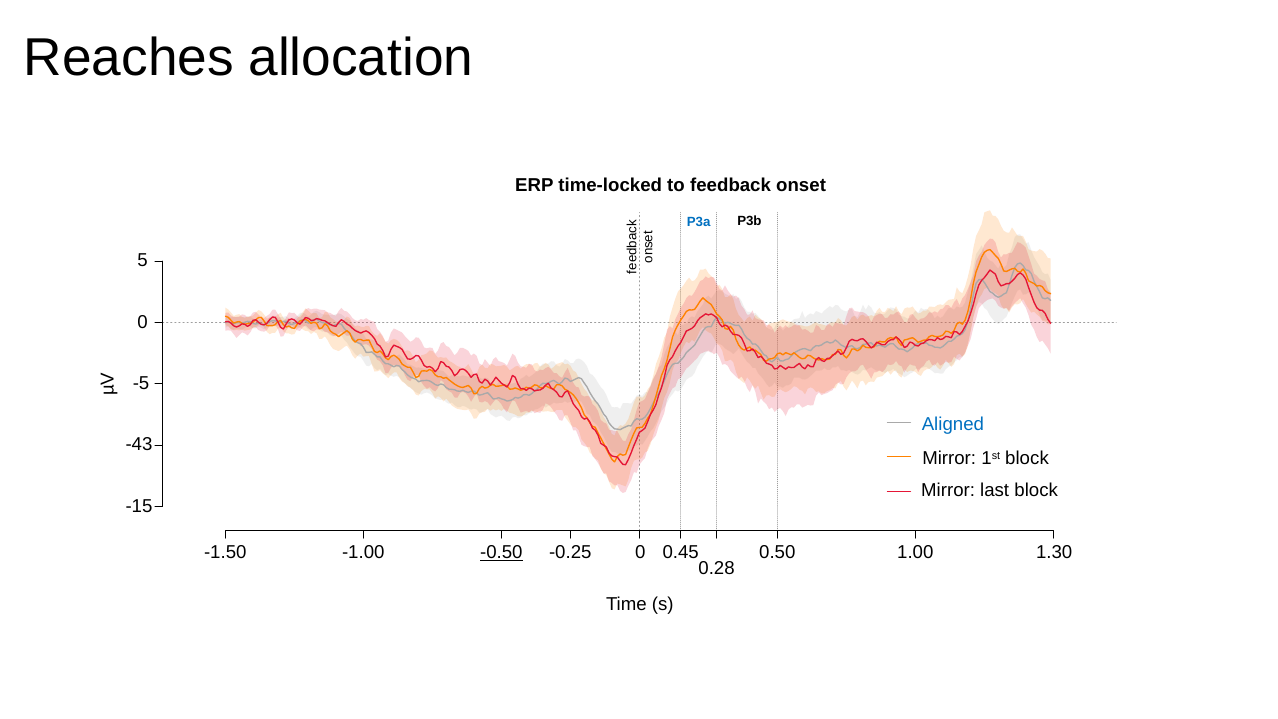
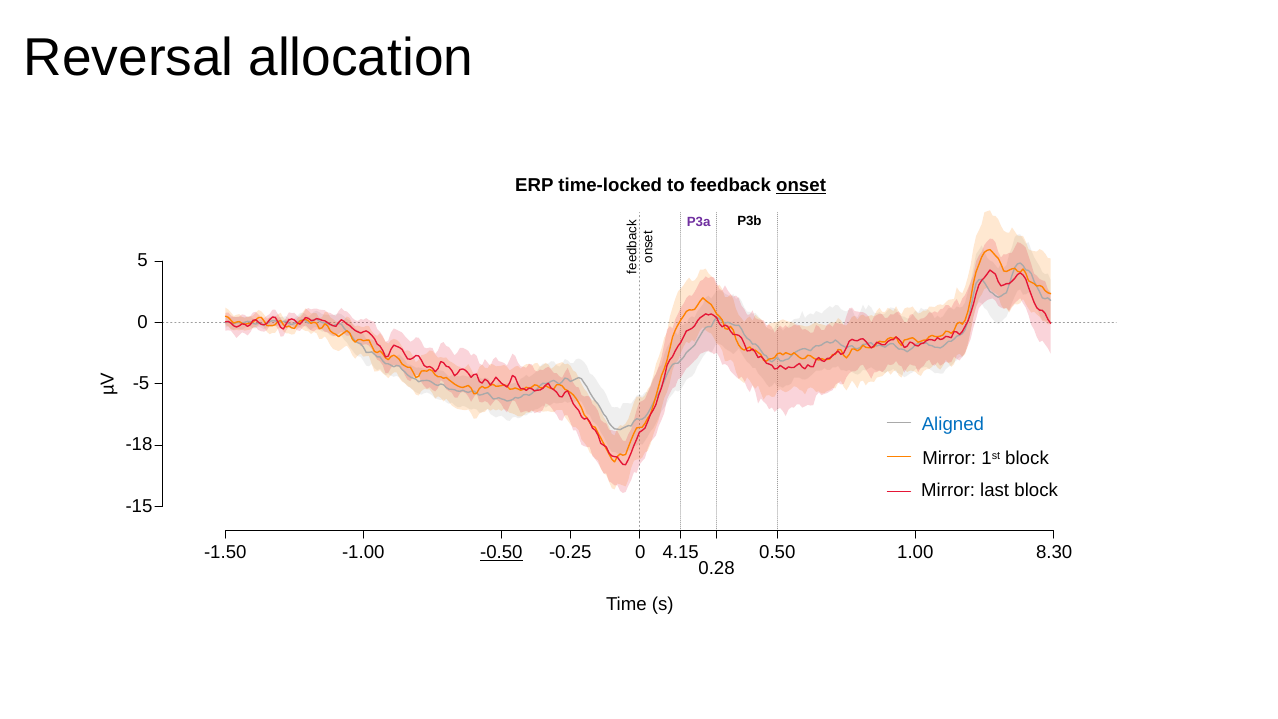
Reaches: Reaches -> Reversal (129, 58)
onset underline: none -> present (801, 185)
P3a colour: blue -> purple (699, 222)
-43: -43 -> -18 (139, 445)
0.45: 0.45 -> 4.15 (681, 552)
1.30: 1.30 -> 8.30 (1054, 552)
